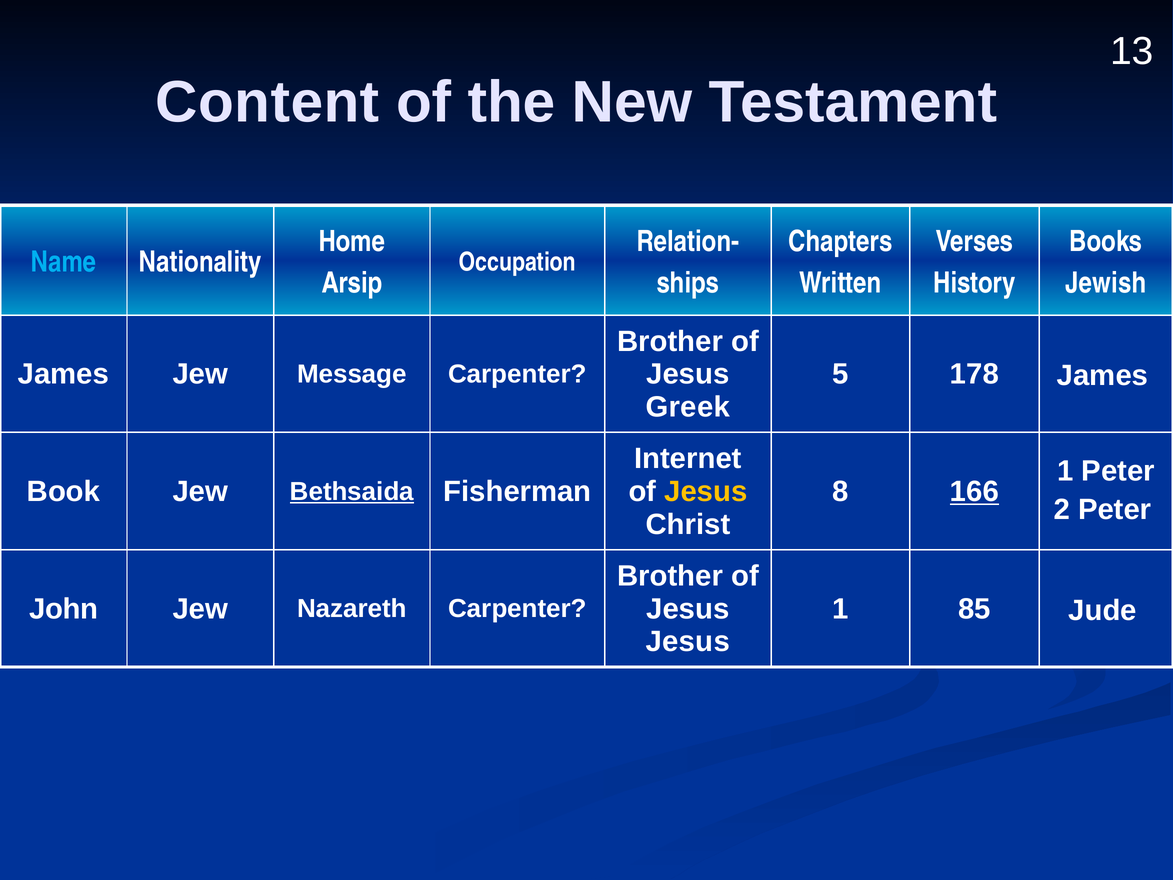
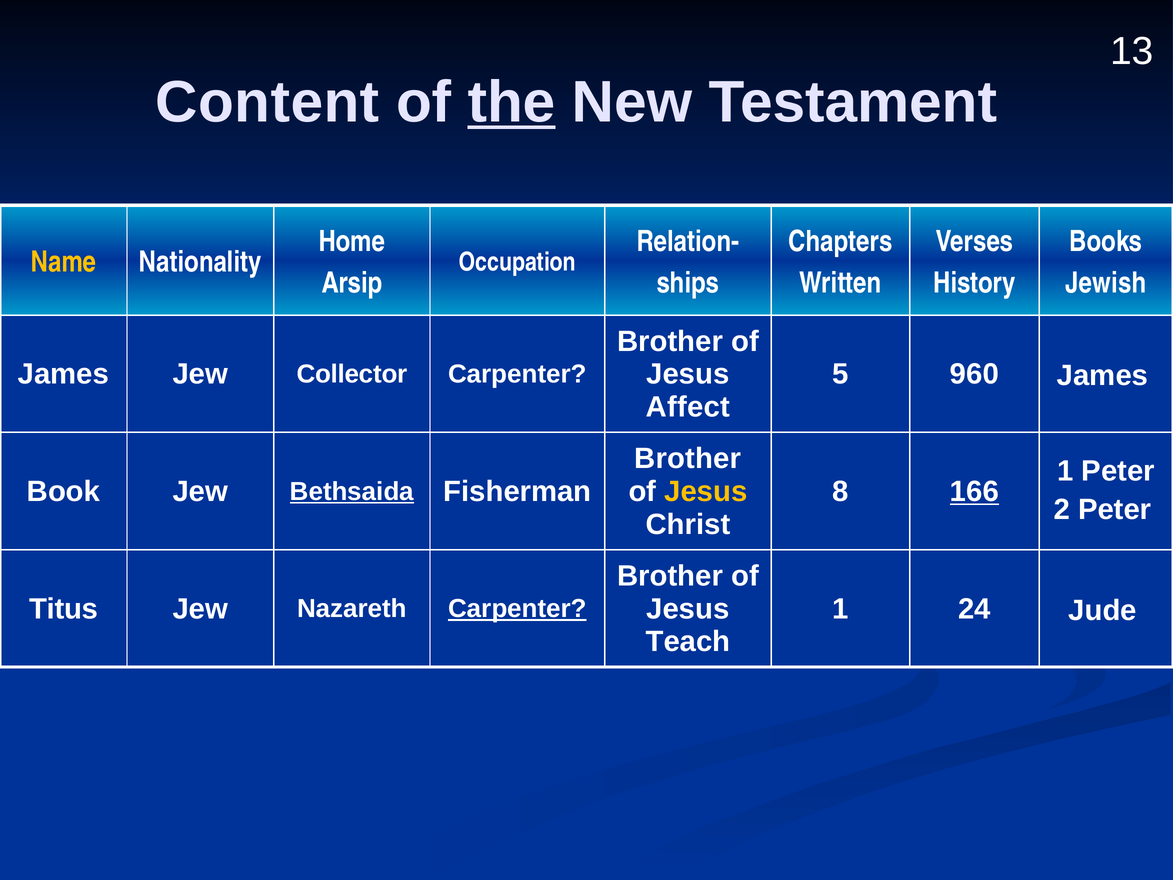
the underline: none -> present (511, 102)
Name colour: light blue -> yellow (64, 262)
Message: Message -> Collector (352, 374)
178: 178 -> 960 (974, 374)
Greek: Greek -> Affect (688, 407)
Internet: Internet -> Brother (688, 459)
John: John -> Titus (64, 609)
Carpenter underline: none -> present (517, 609)
85: 85 -> 24 (974, 609)
Jesus: Jesus -> Teach (688, 642)
